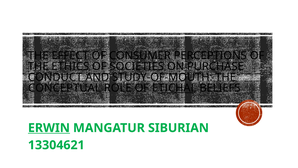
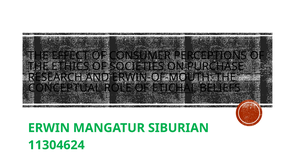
CONDUCT: CONDUCT -> RESEARCH (55, 77)
STUDY-OF-MOUTH: STUDY-OF-MOUTH -> ERWIN-OF-MOUTH (162, 77)
ERWIN underline: present -> none (49, 128)
13304621: 13304621 -> 11304624 (56, 145)
